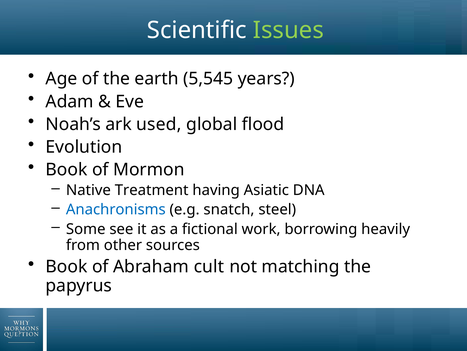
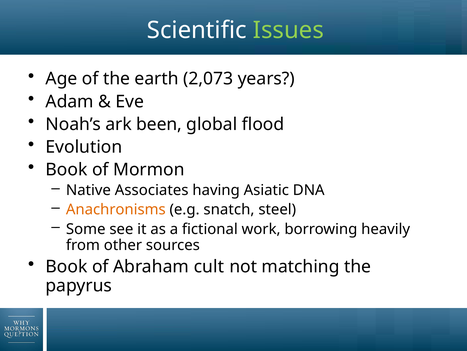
5,545: 5,545 -> 2,073 (208, 79)
used: used -> been (159, 124)
Treatment: Treatment -> Associates (152, 190)
Anachronisms colour: blue -> orange (116, 209)
